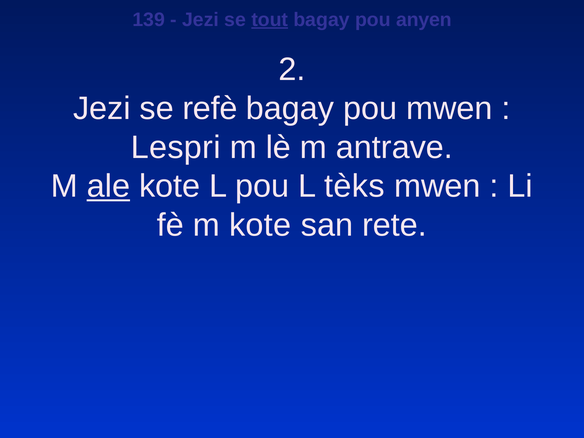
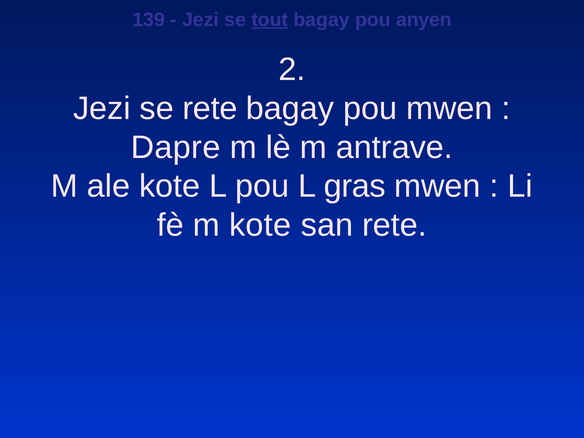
se refè: refè -> rete (210, 108)
Lespri: Lespri -> Dapre (176, 147)
ale underline: present -> none (108, 186)
tèks: tèks -> gras (355, 186)
